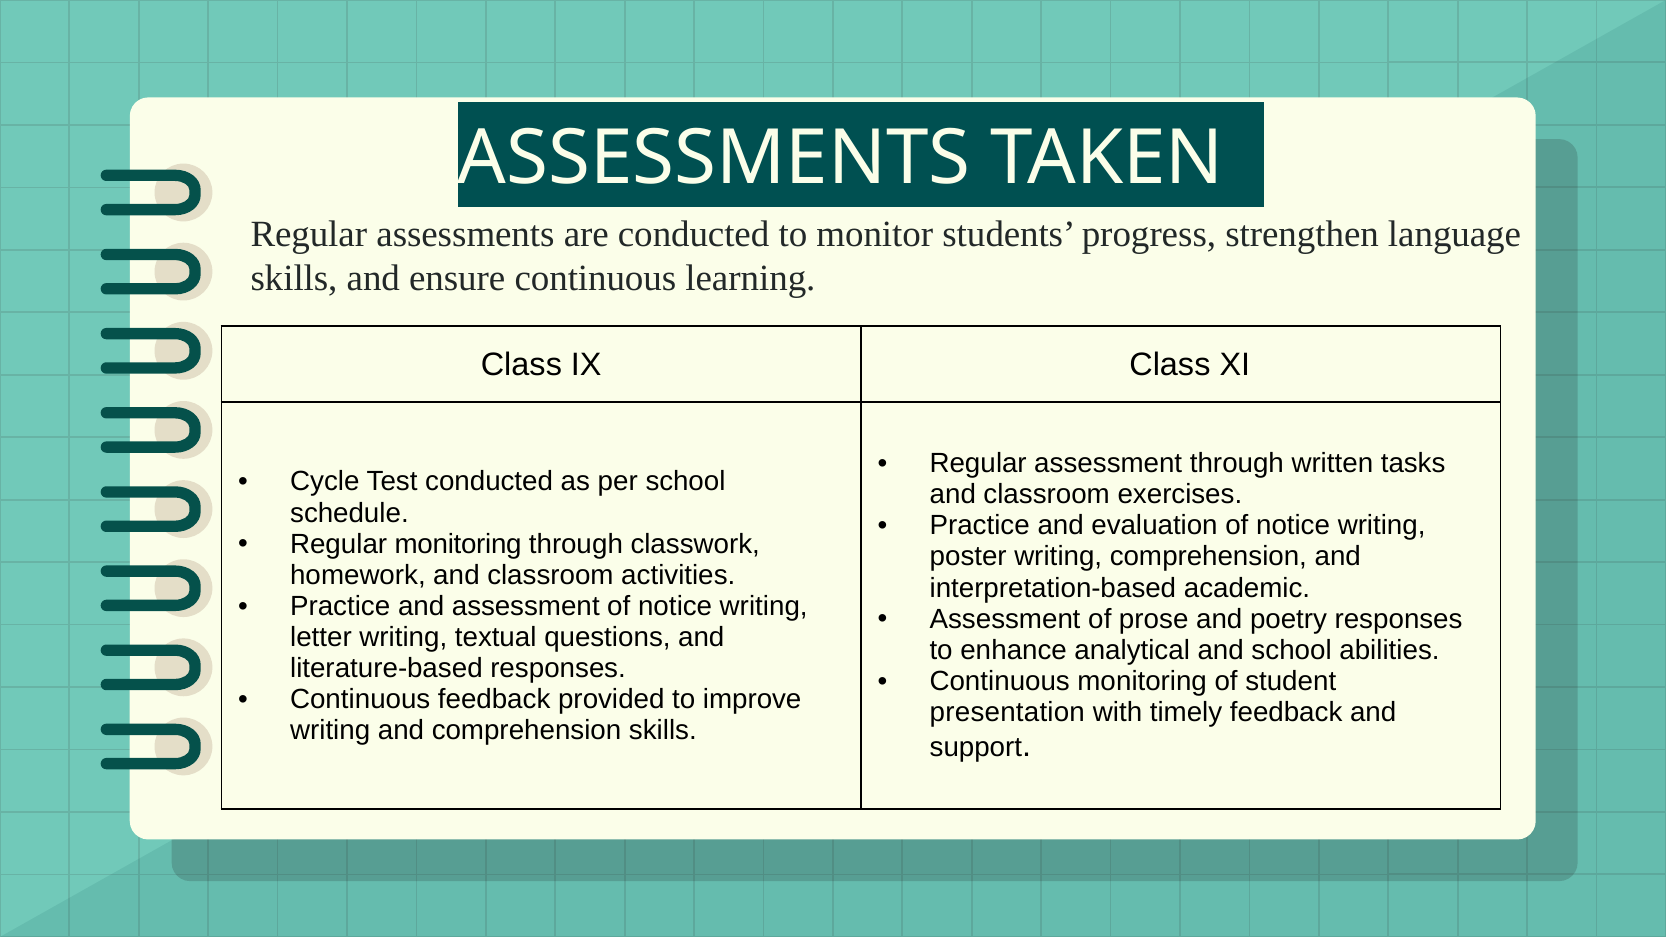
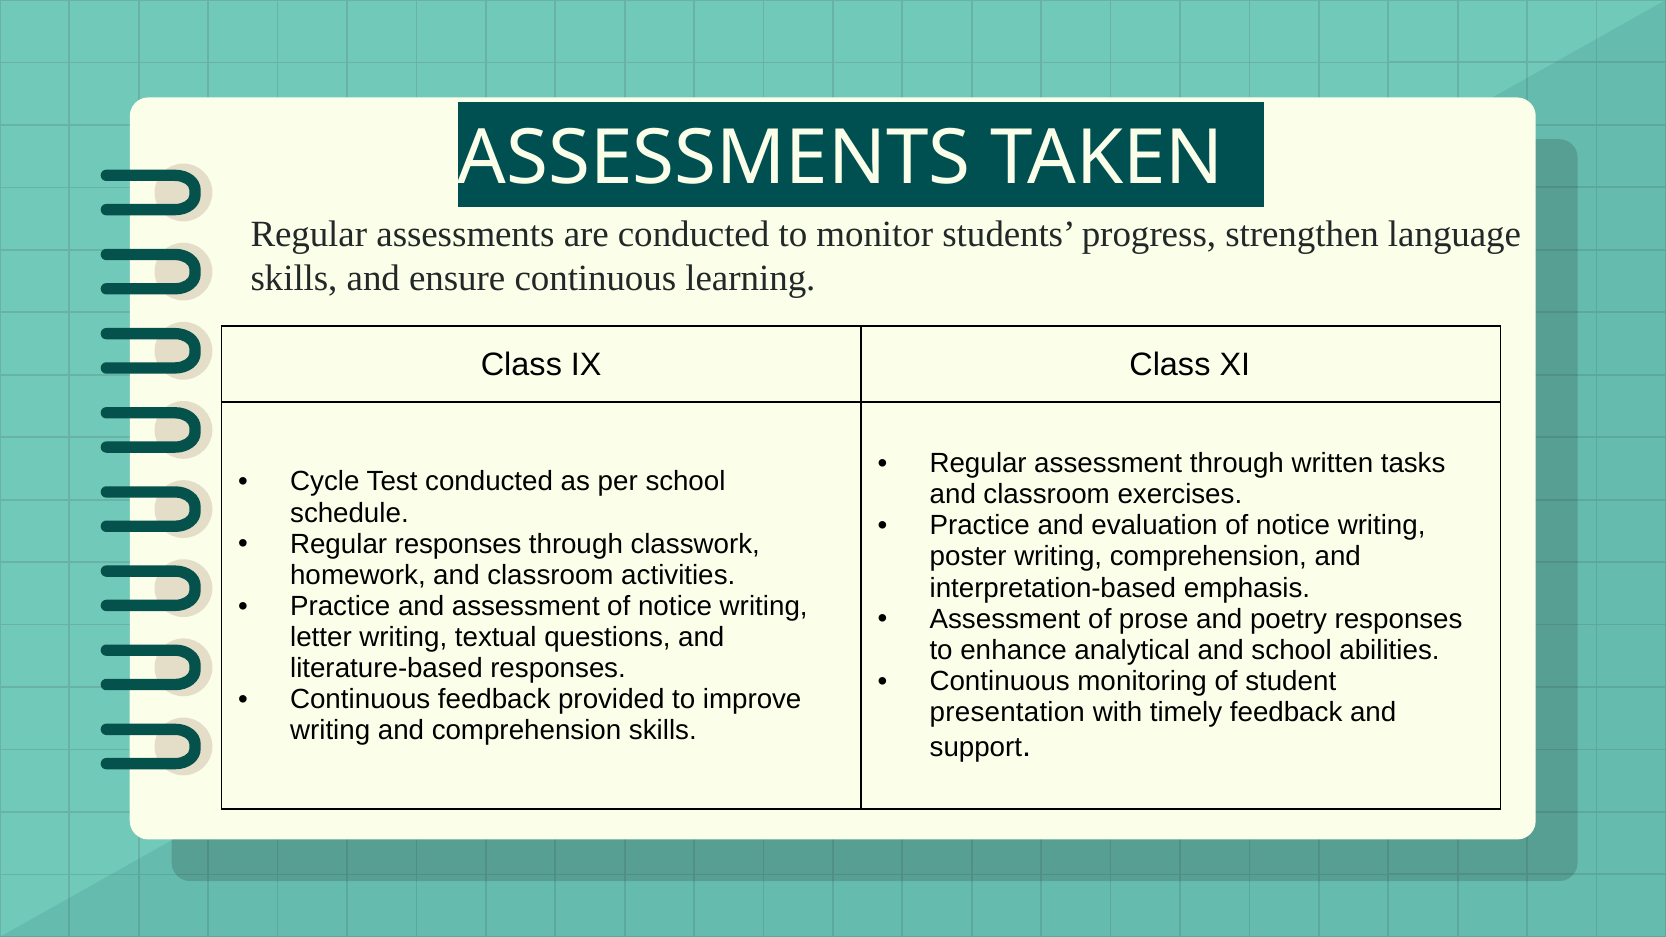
Regular monitoring: monitoring -> responses (458, 544)
academic: academic -> emphasis (1247, 588)
